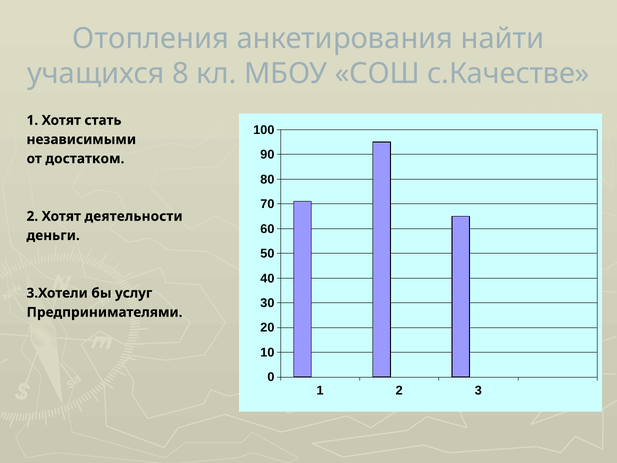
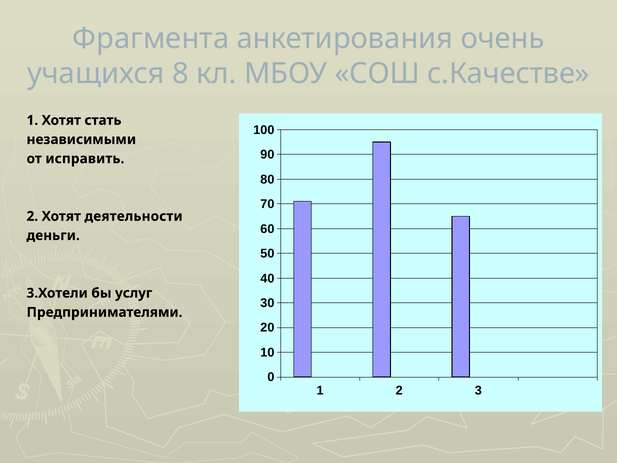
Отопления: Отопления -> Фрагмента (151, 39)
найти: найти -> очень (503, 39)
достатком: достатком -> исправить (85, 159)
